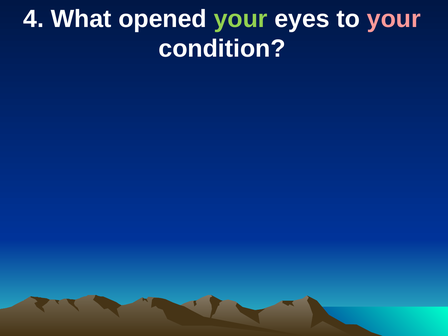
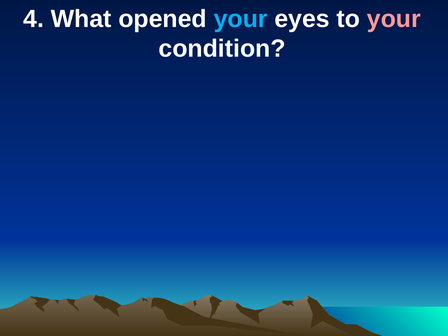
your colour: light green -> light blue (241, 19)
